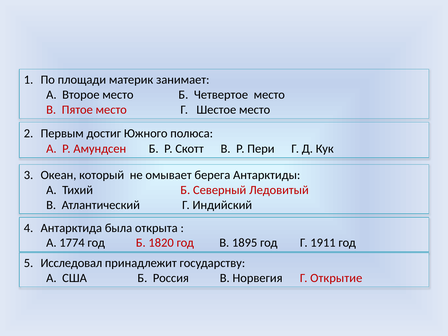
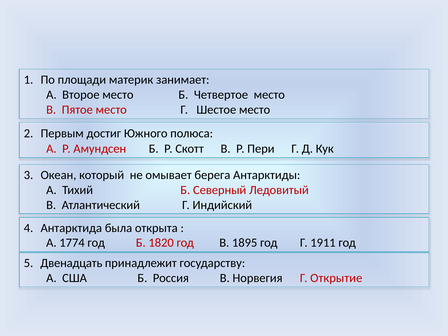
Исследовал: Исследовал -> Двенадцать (71, 263)
